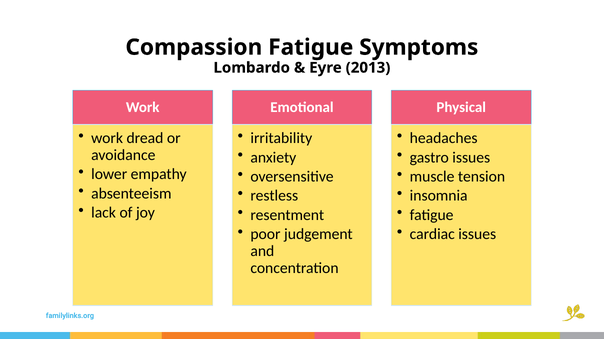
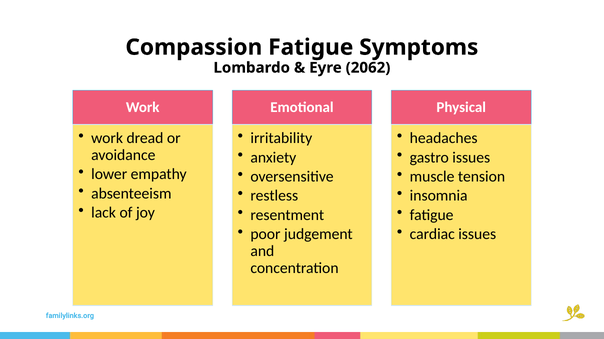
2013: 2013 -> 2062 (368, 68)
